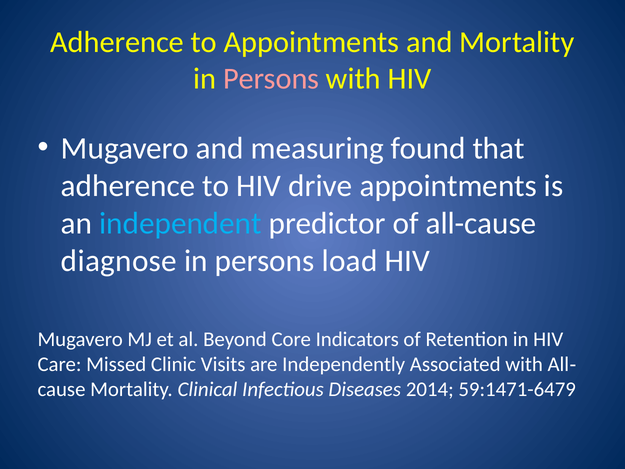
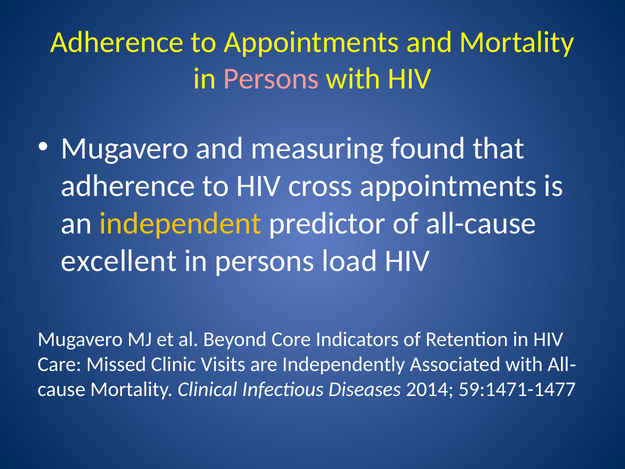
drive: drive -> cross (320, 186)
independent colour: light blue -> yellow (181, 223)
diagnose: diagnose -> excellent (119, 261)
59:1471-6479: 59:1471-6479 -> 59:1471-1477 (517, 389)
